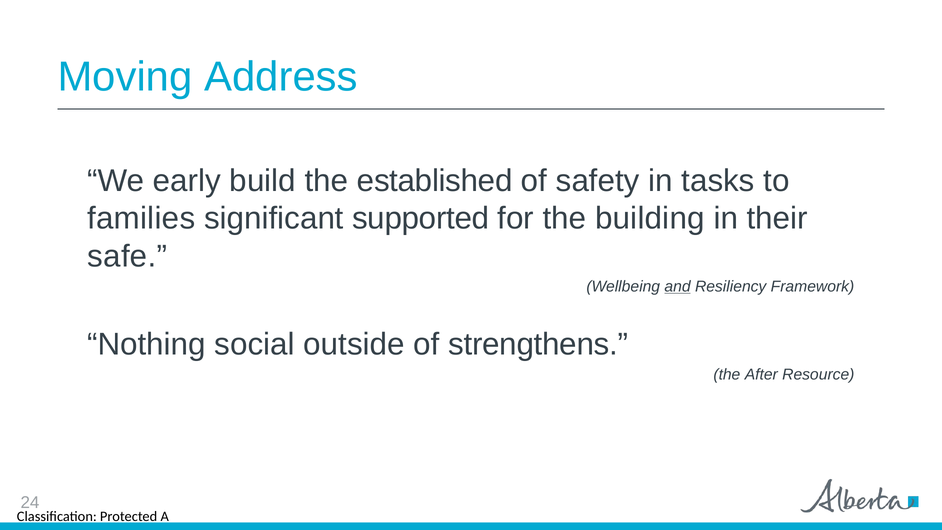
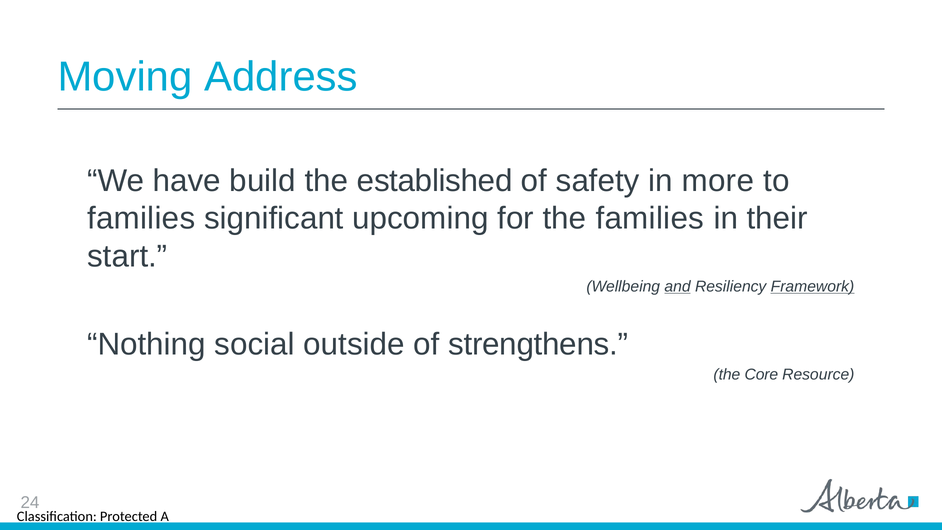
early: early -> have (187, 181)
tasks: tasks -> more (718, 181)
supported: supported -> upcoming (420, 218)
the building: building -> families (650, 218)
safe: safe -> start (127, 256)
Framework underline: none -> present (812, 286)
After: After -> Core (761, 374)
